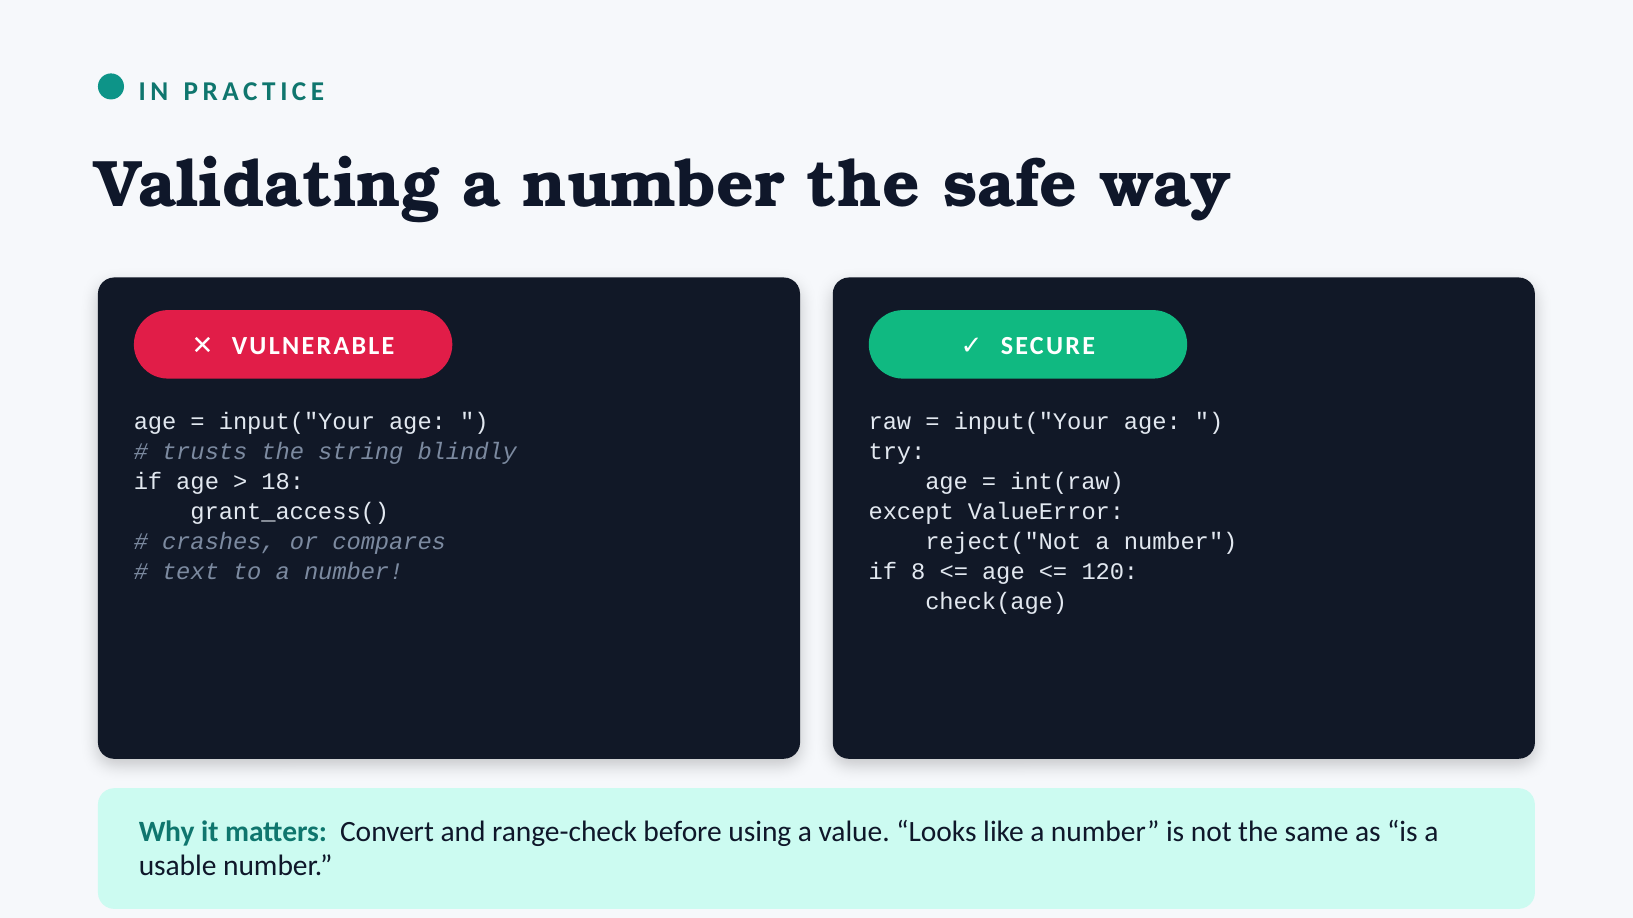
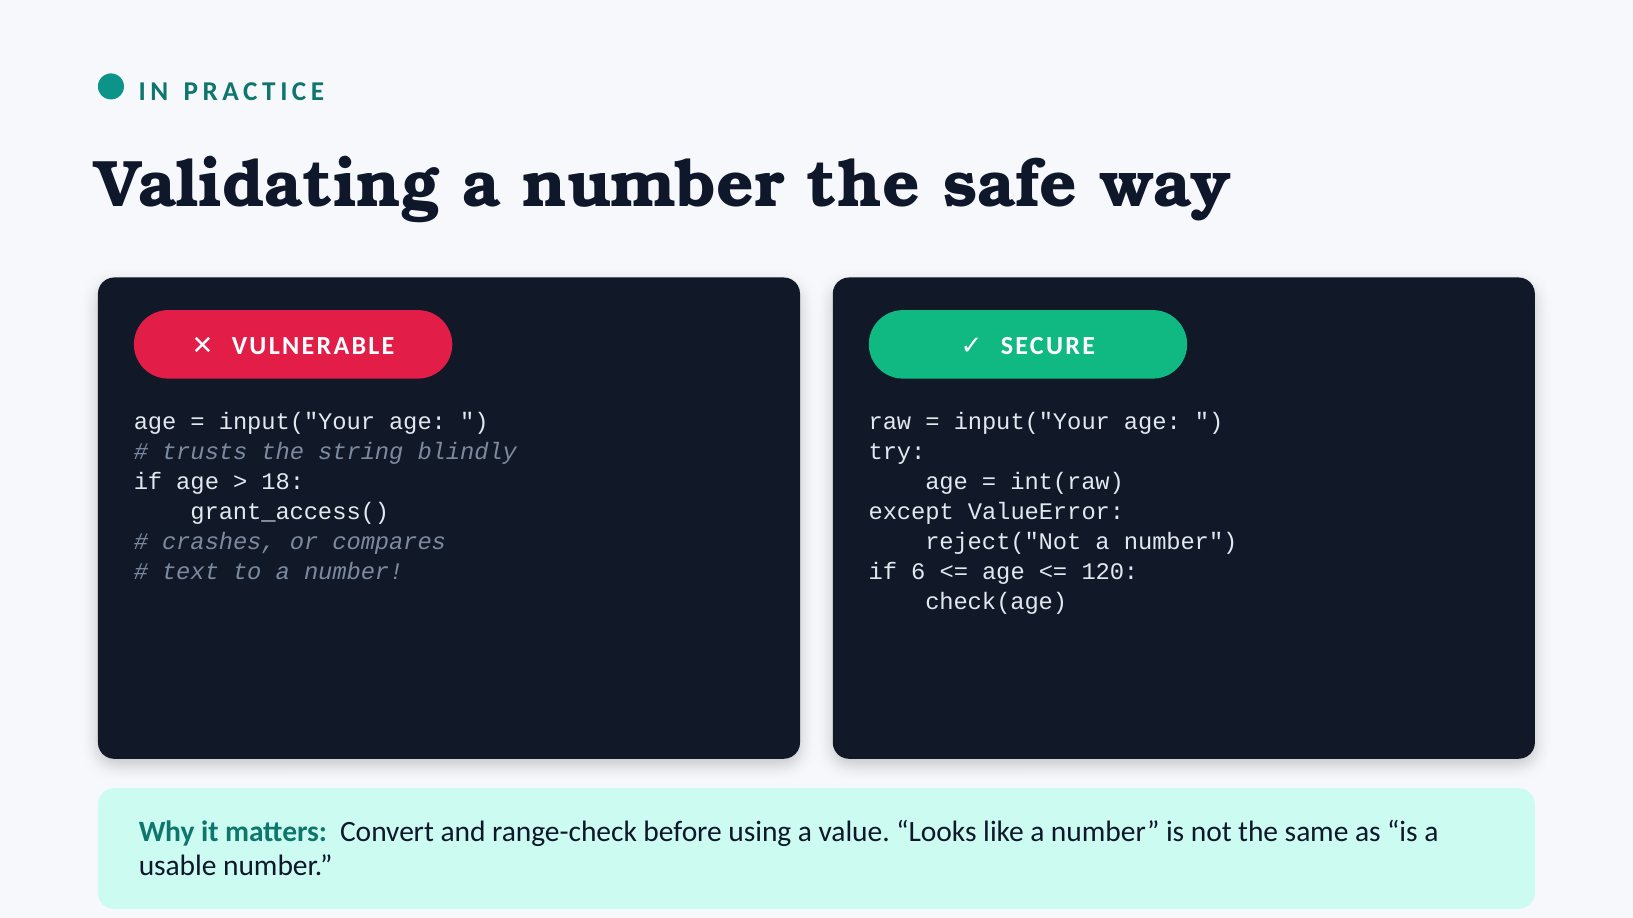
8: 8 -> 6 (918, 572)
